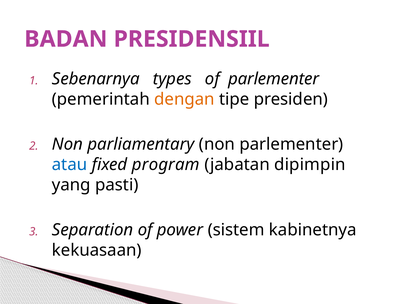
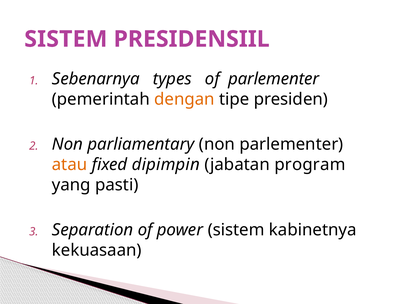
BADAN: BADAN -> SISTEM (66, 39)
atau colour: blue -> orange (70, 164)
program: program -> dipimpin (166, 164)
dipimpin: dipimpin -> program (310, 164)
